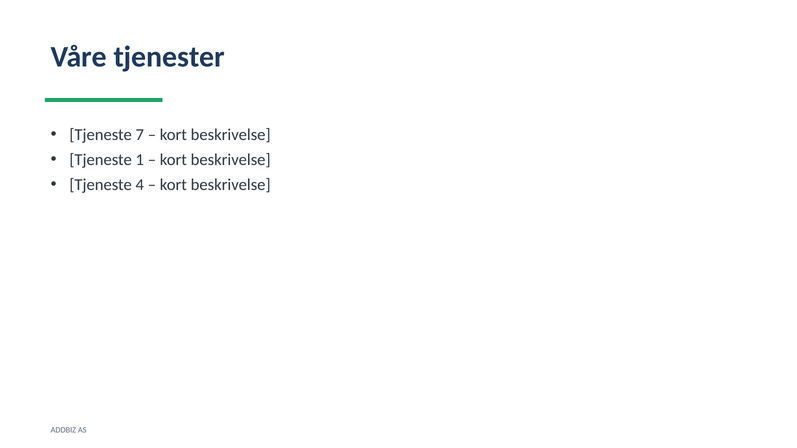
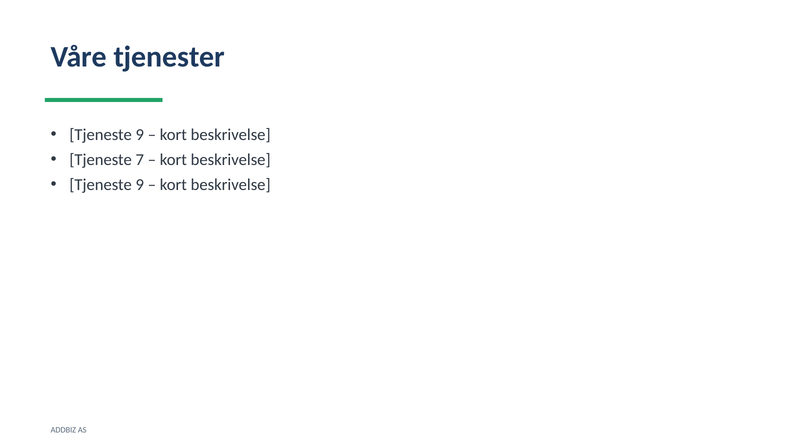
7: 7 -> 9 (140, 135)
1: 1 -> 7 (140, 160)
4: 4 -> 9 (140, 185)
